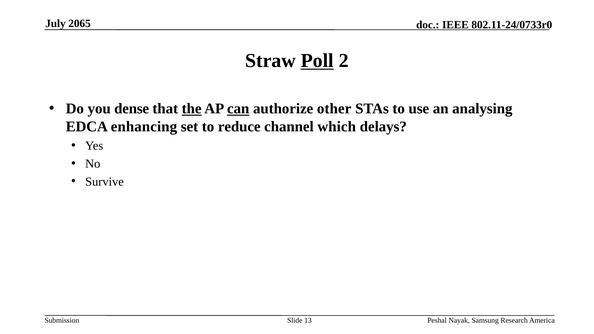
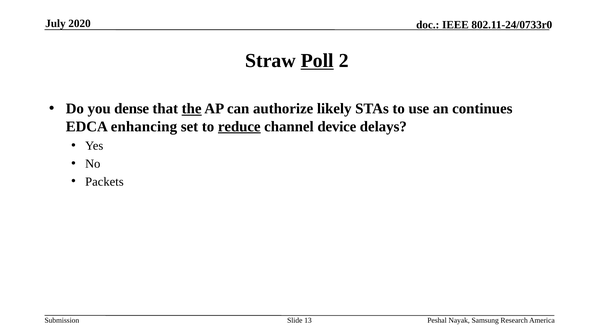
2065: 2065 -> 2020 (80, 24)
can underline: present -> none (238, 109)
other: other -> likely (334, 109)
analysing: analysing -> continues (482, 109)
reduce underline: none -> present (239, 127)
which: which -> device (337, 127)
Survive: Survive -> Packets (104, 182)
